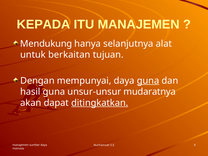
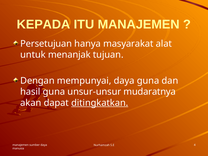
Mendukung: Mendukung -> Persetujuan (46, 44)
selanjutnya: selanjutnya -> masyarakat (128, 44)
berkaitan: berkaitan -> menanjak (69, 55)
guna underline: present -> none (148, 81)
